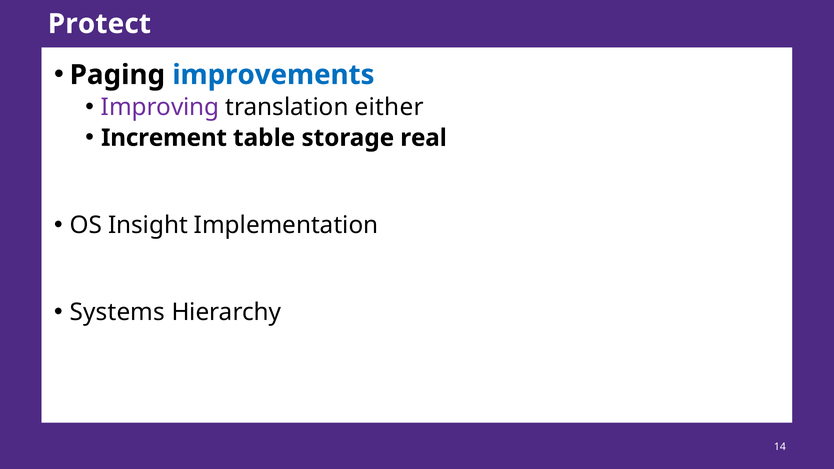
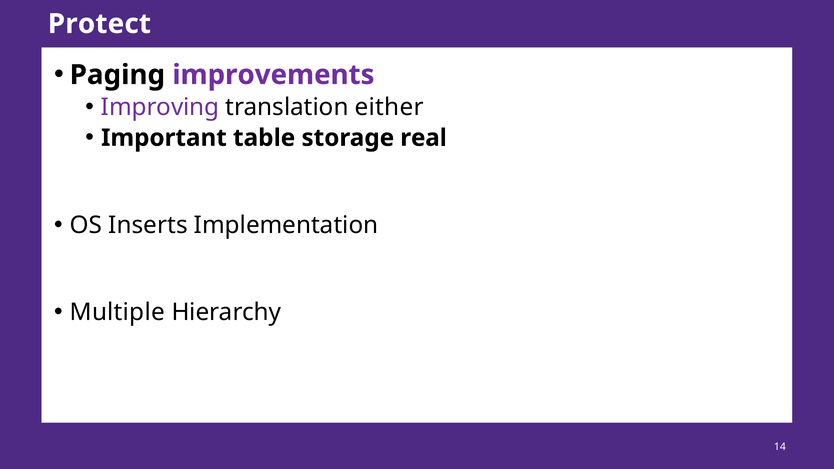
improvements colour: blue -> purple (273, 75)
Increment: Increment -> Important (164, 138)
Insight: Insight -> Inserts (148, 225)
Systems: Systems -> Multiple (117, 312)
